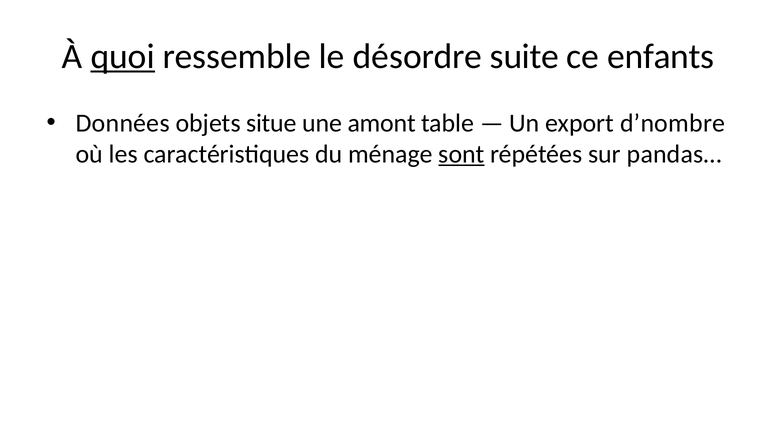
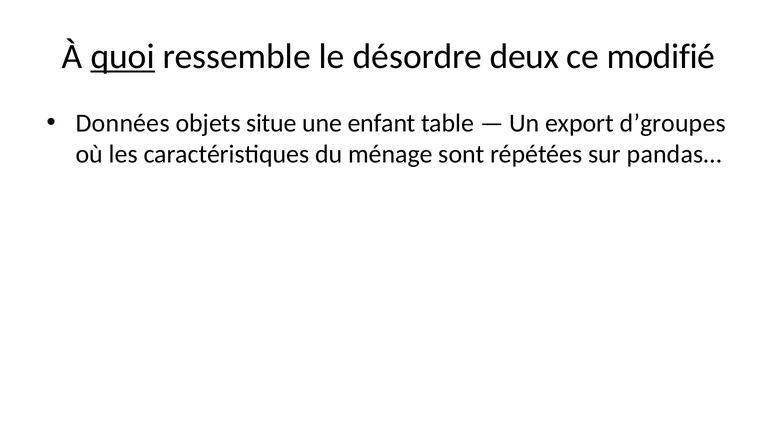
suite: suite -> deux (524, 56)
enfants: enfants -> modifié (661, 56)
amont: amont -> enfant (382, 123)
d’nombre: d’nombre -> d’groupes (673, 123)
sont underline: present -> none (461, 154)
